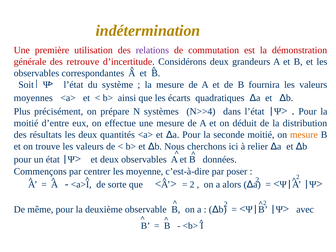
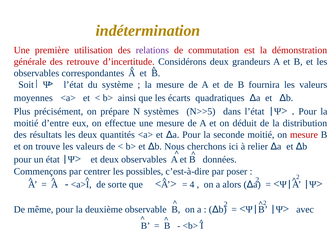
N>>4: N>>4 -> N>>5 (201, 111)
mesure colour: orange -> red (304, 135)
moyenne: moyenne -> possibles (145, 171)
2: 2 -> 4 (192, 185)
